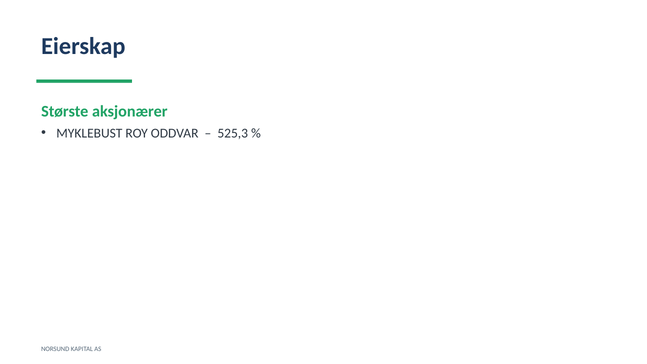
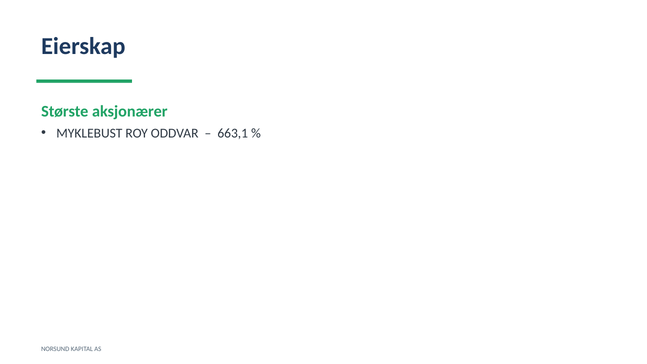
525,3: 525,3 -> 663,1 (233, 133)
